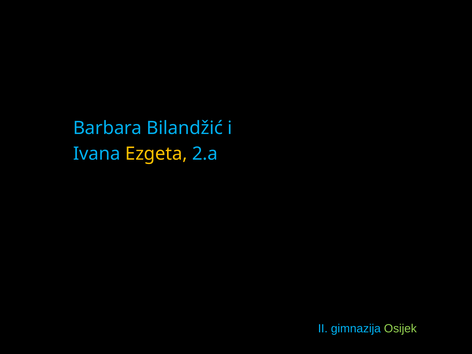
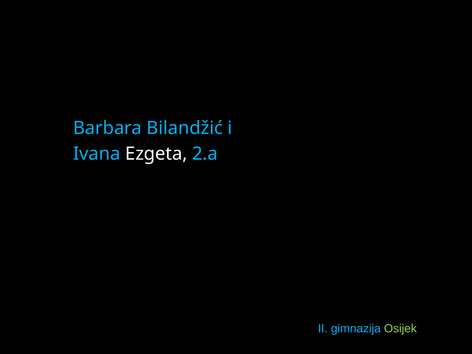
Ezgeta colour: yellow -> white (156, 154)
